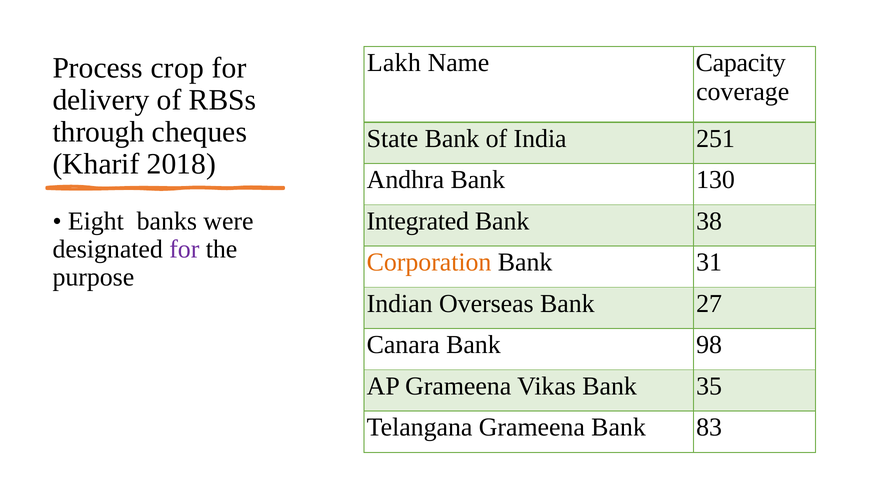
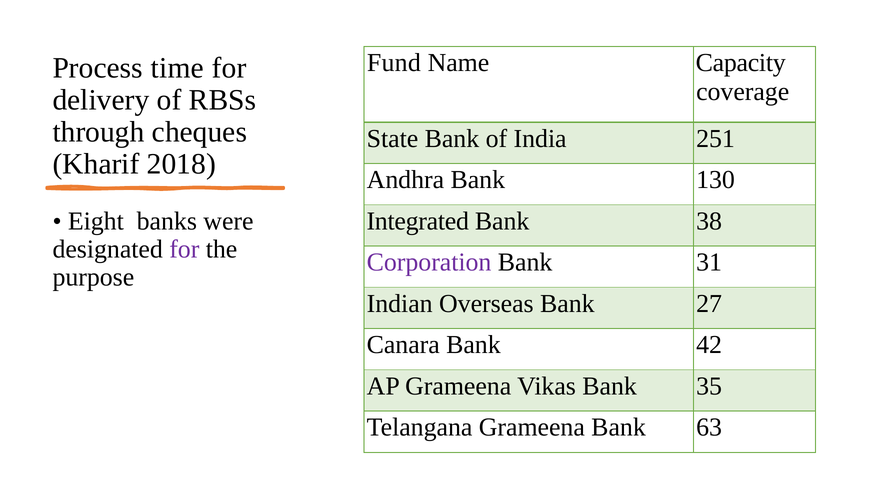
Lakh: Lakh -> Fund (394, 63)
crop: crop -> time (177, 68)
Corporation colour: orange -> purple (429, 262)
98: 98 -> 42 (709, 345)
83: 83 -> 63 (709, 427)
